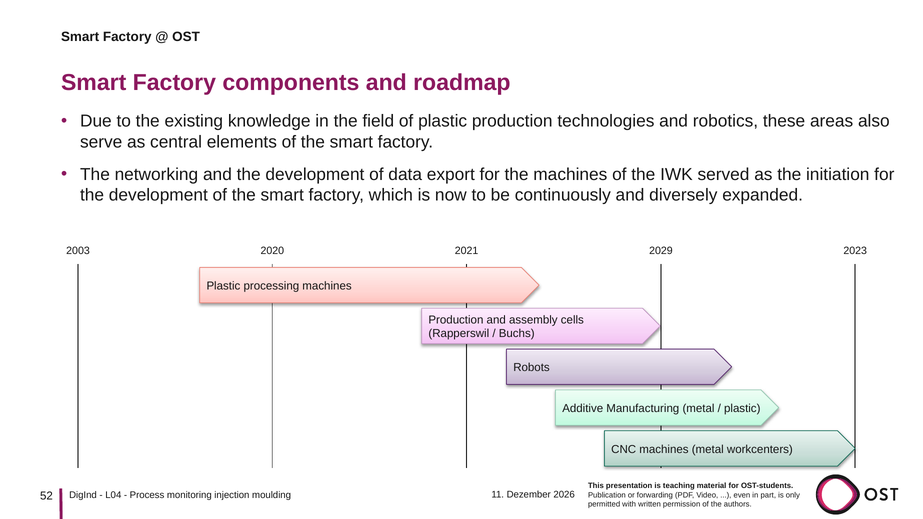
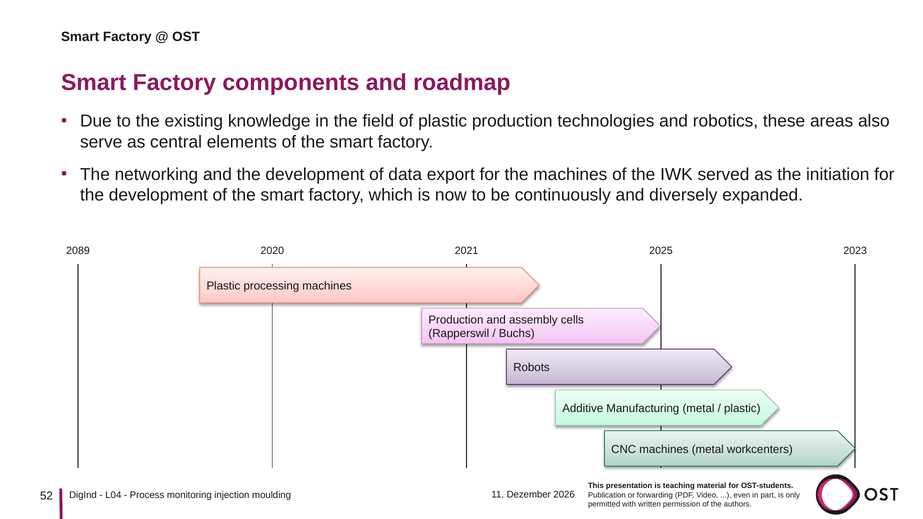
2003: 2003 -> 2089 (78, 251)
2029: 2029 -> 2025 (661, 251)
